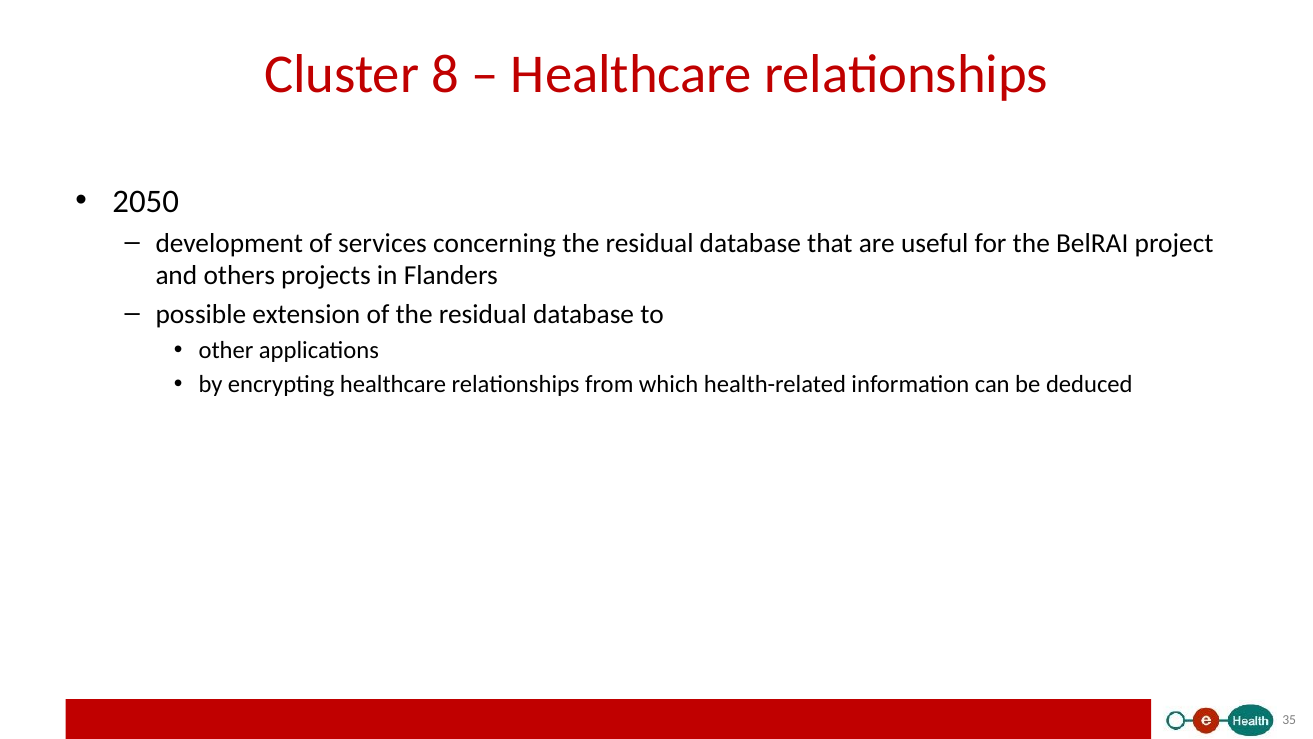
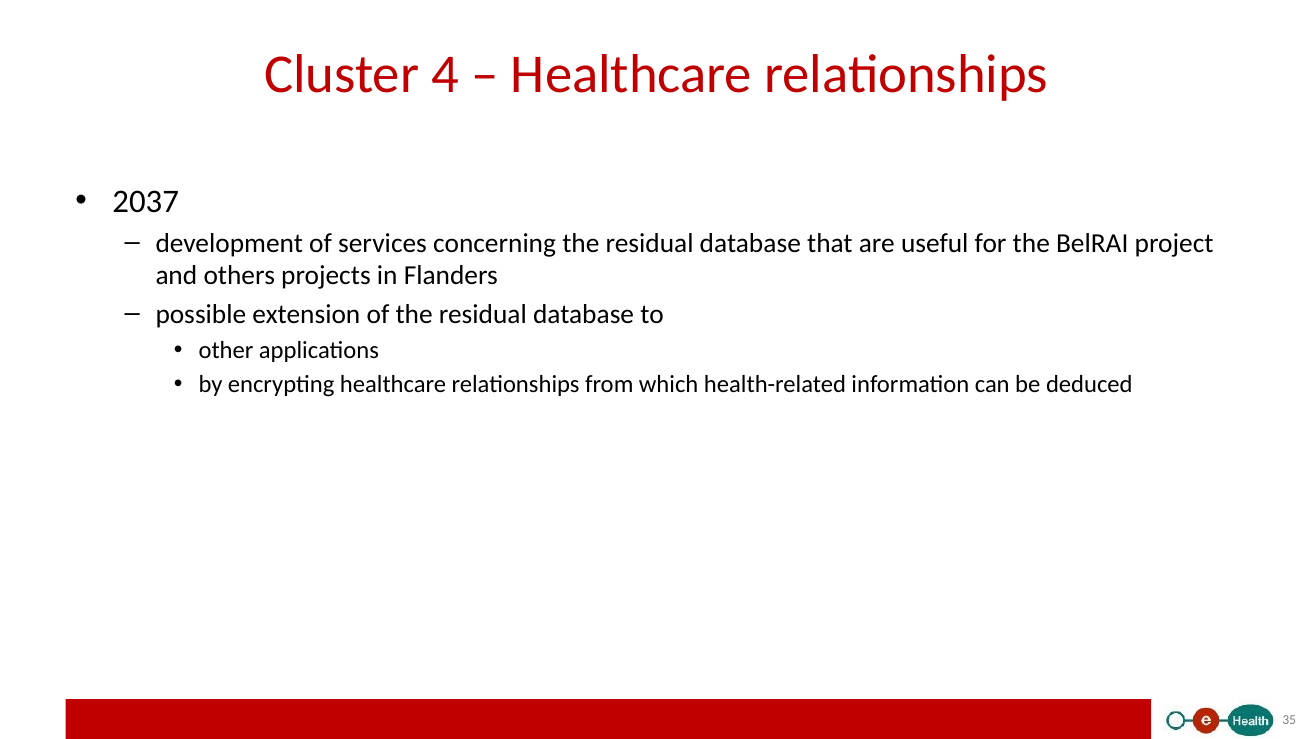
8: 8 -> 4 (445, 74)
2050: 2050 -> 2037 (146, 202)
